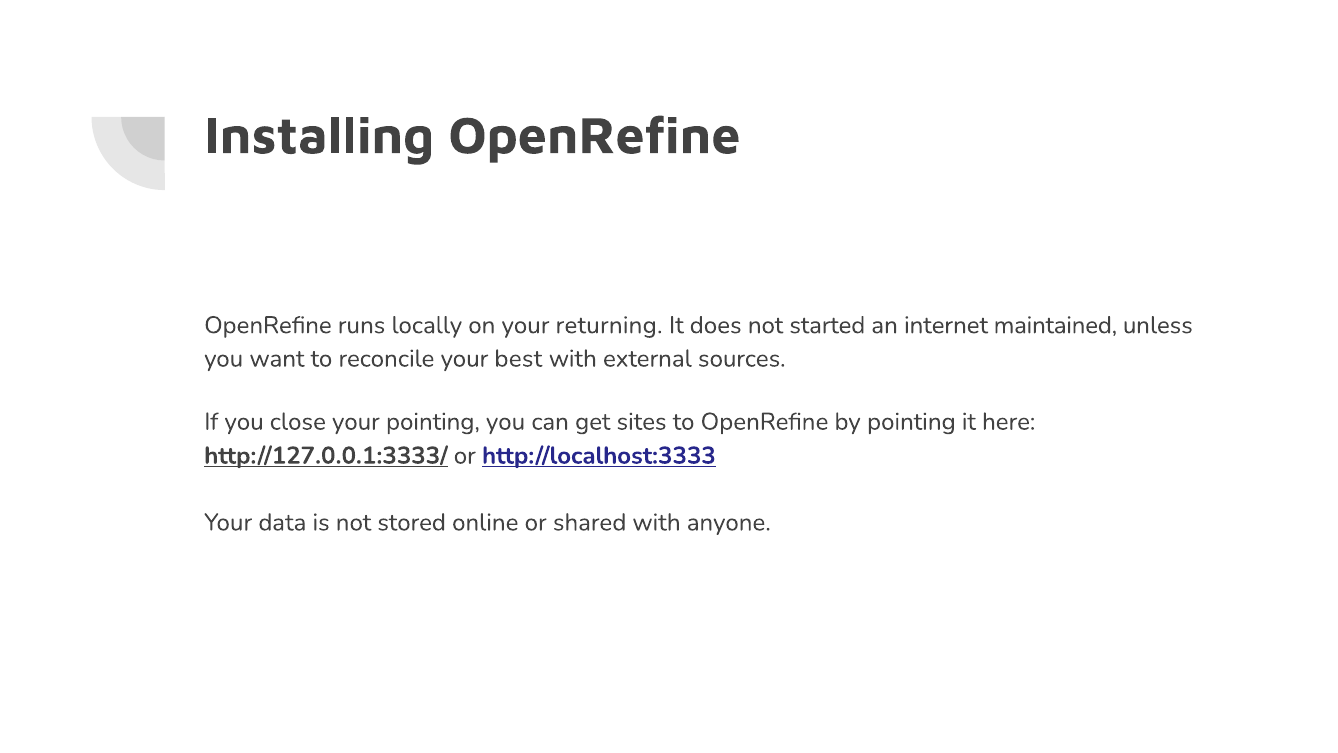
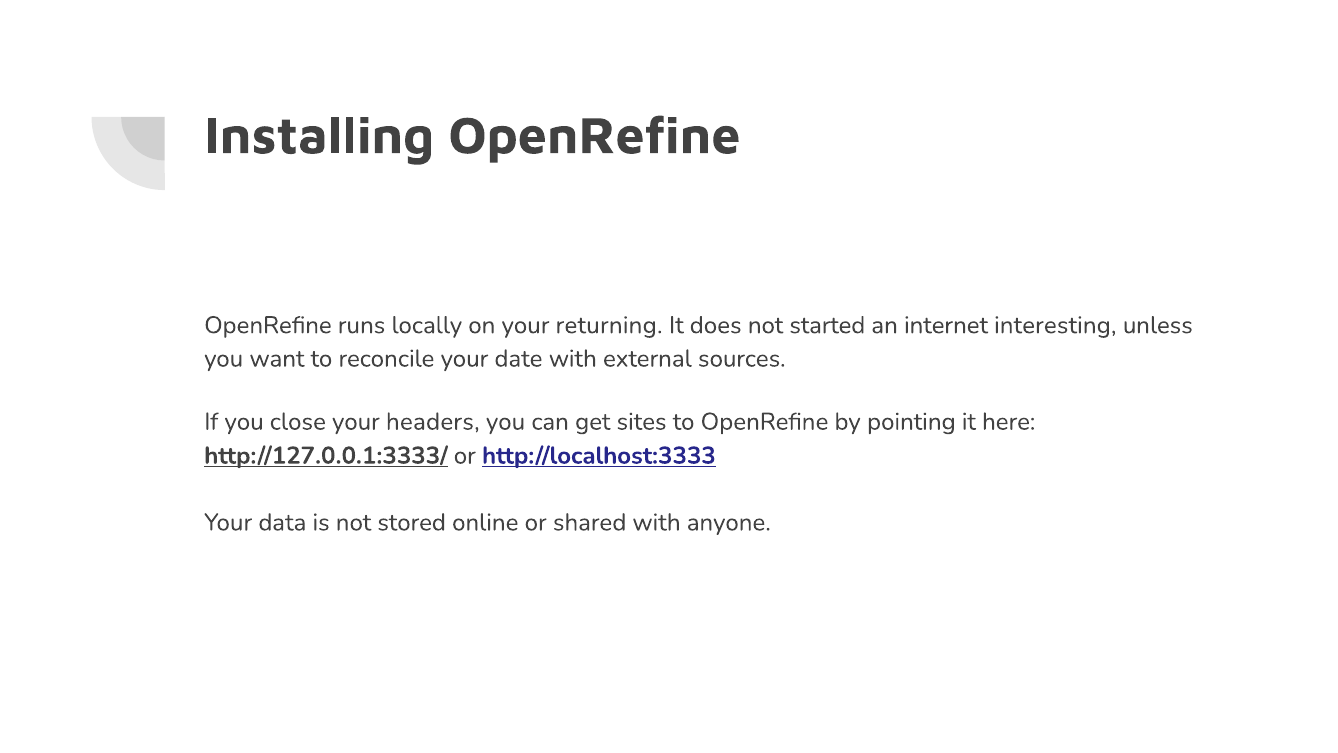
maintained: maintained -> interesting (1055, 325)
best: best -> date (518, 358)
your pointing: pointing -> headers (433, 421)
